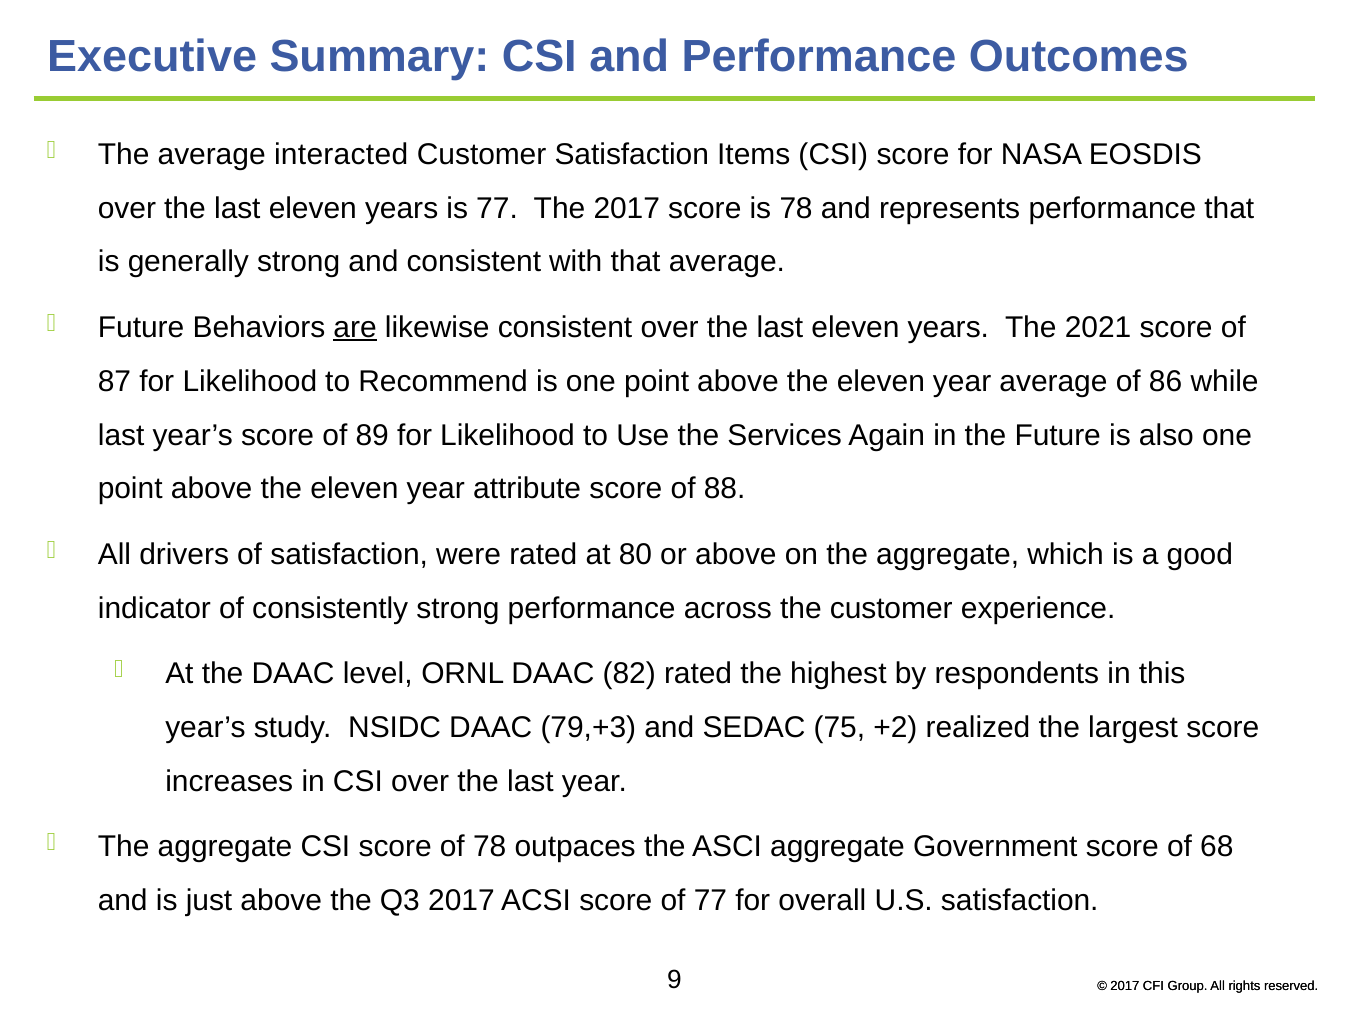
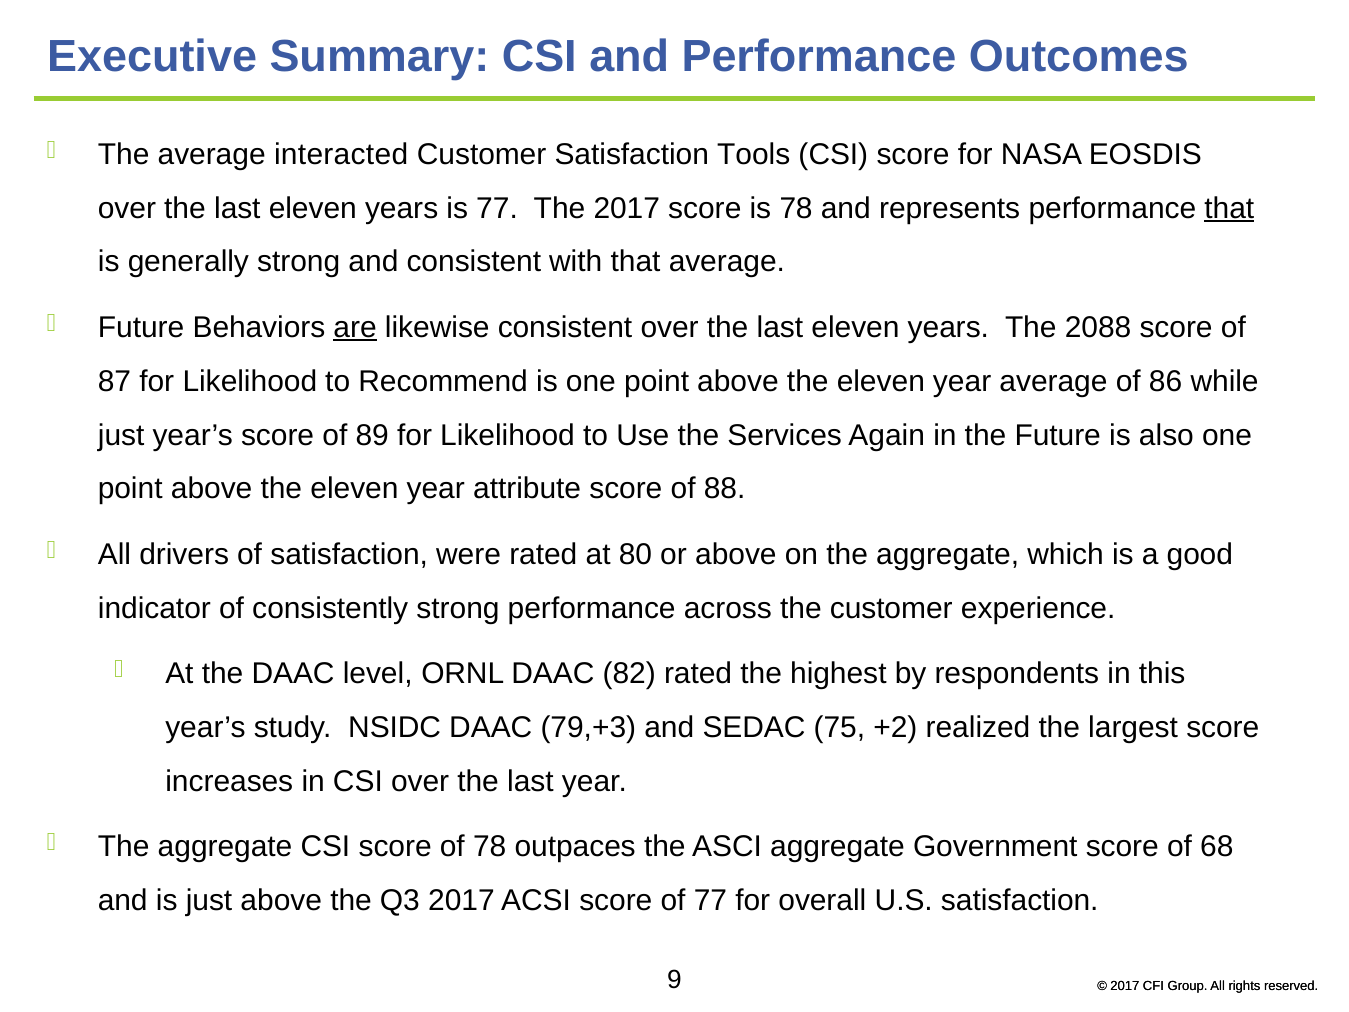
Items: Items -> Tools (754, 154)
that underline: none -> present (1229, 208)
2021: 2021 -> 2088 (1098, 327)
last: last -> just (121, 435)
